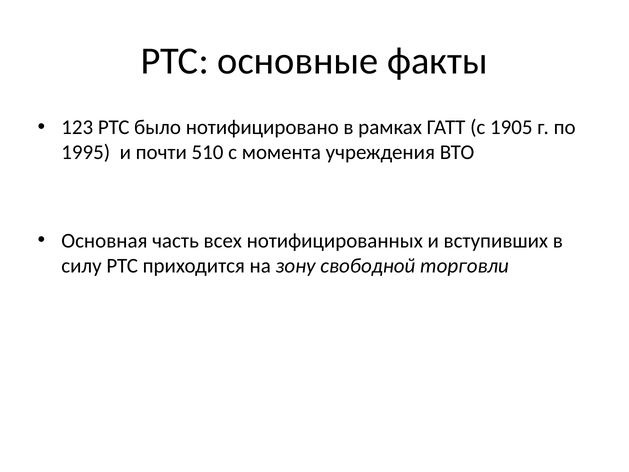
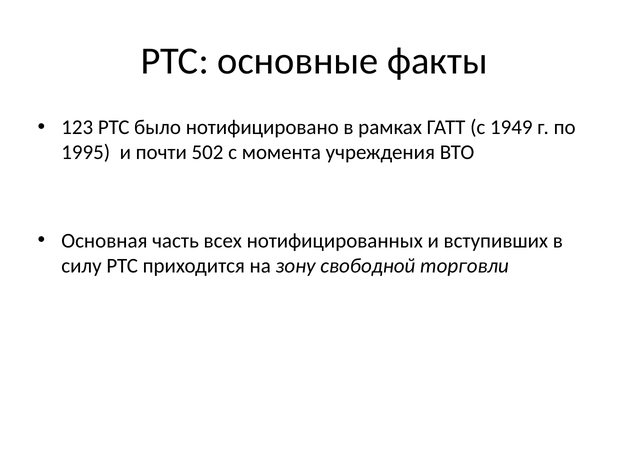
1905: 1905 -> 1949 (511, 127)
510: 510 -> 502 (207, 152)
